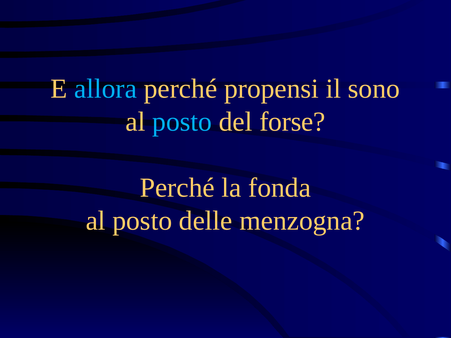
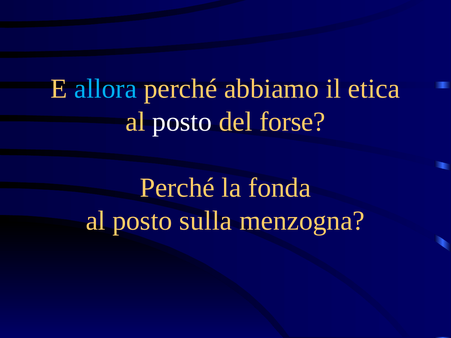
propensi: propensi -> abbiamo (271, 89)
sono: sono -> etica (374, 89)
posto colour: light blue -> white (182, 122)
delle: delle -> sulla (206, 221)
